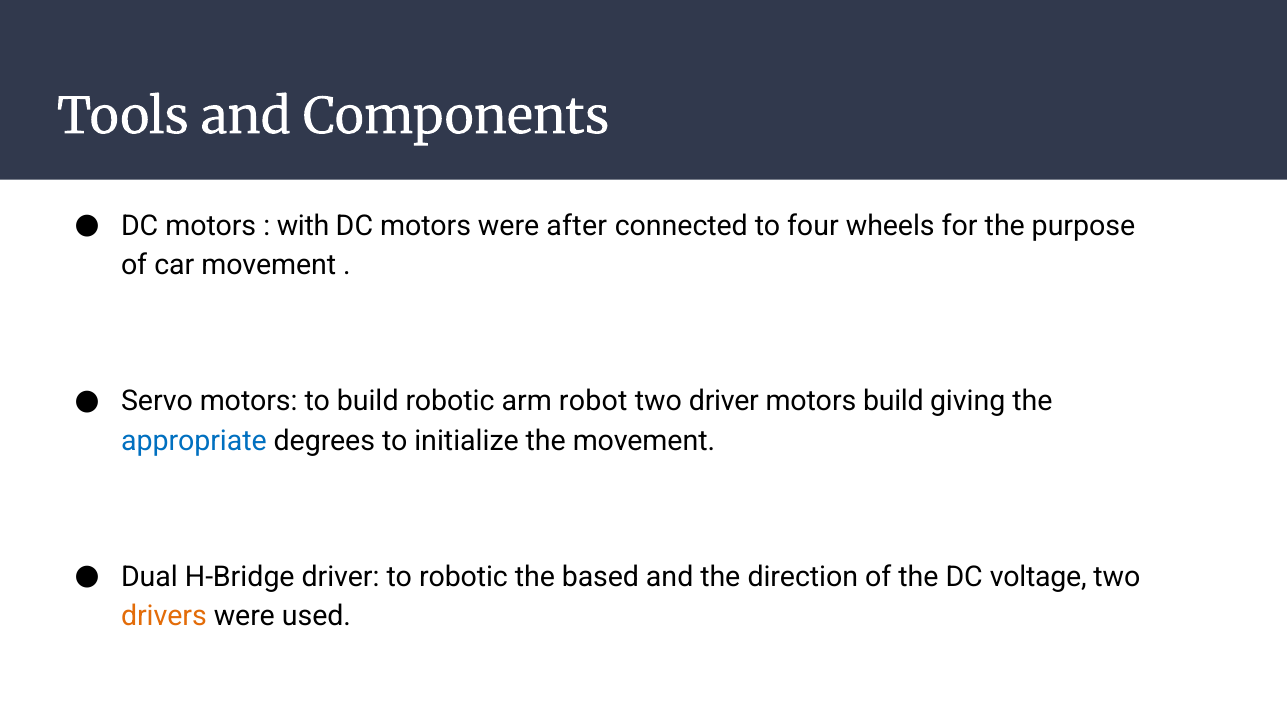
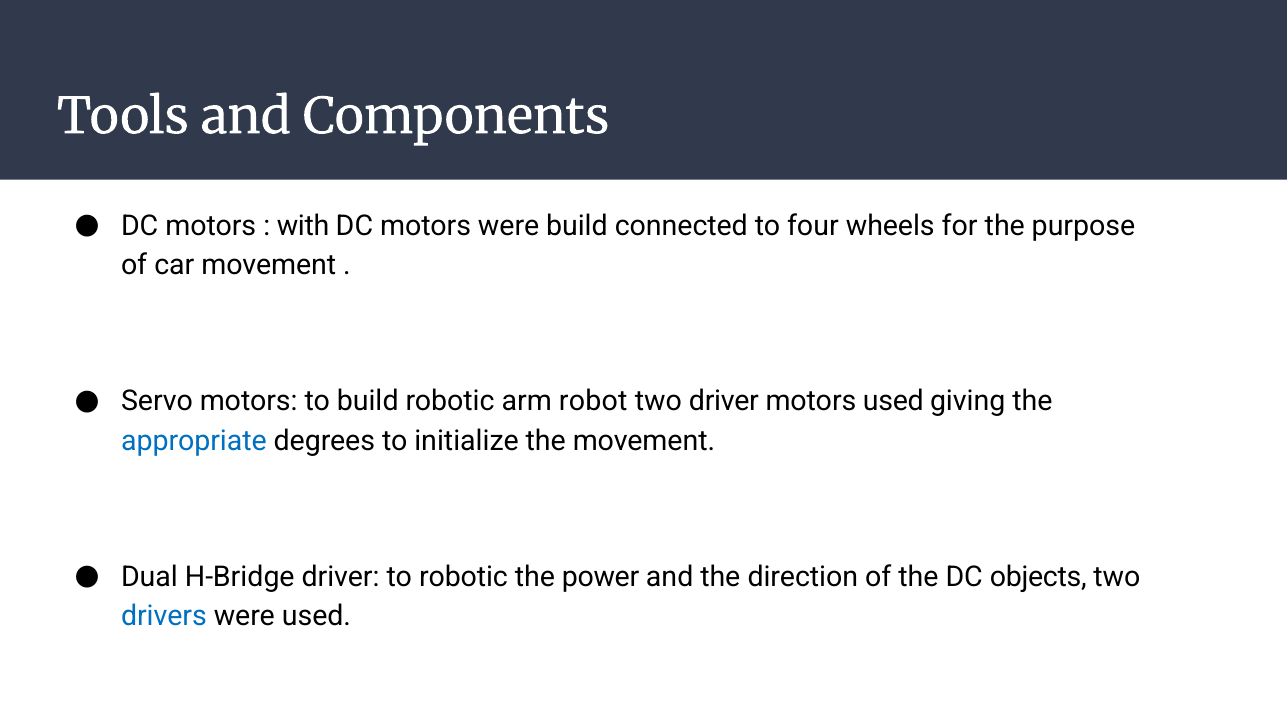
were after: after -> build (577, 226)
motors build: build -> used (893, 402)
based: based -> power (601, 577)
voltage: voltage -> objects (1038, 577)
drivers colour: orange -> blue (164, 616)
